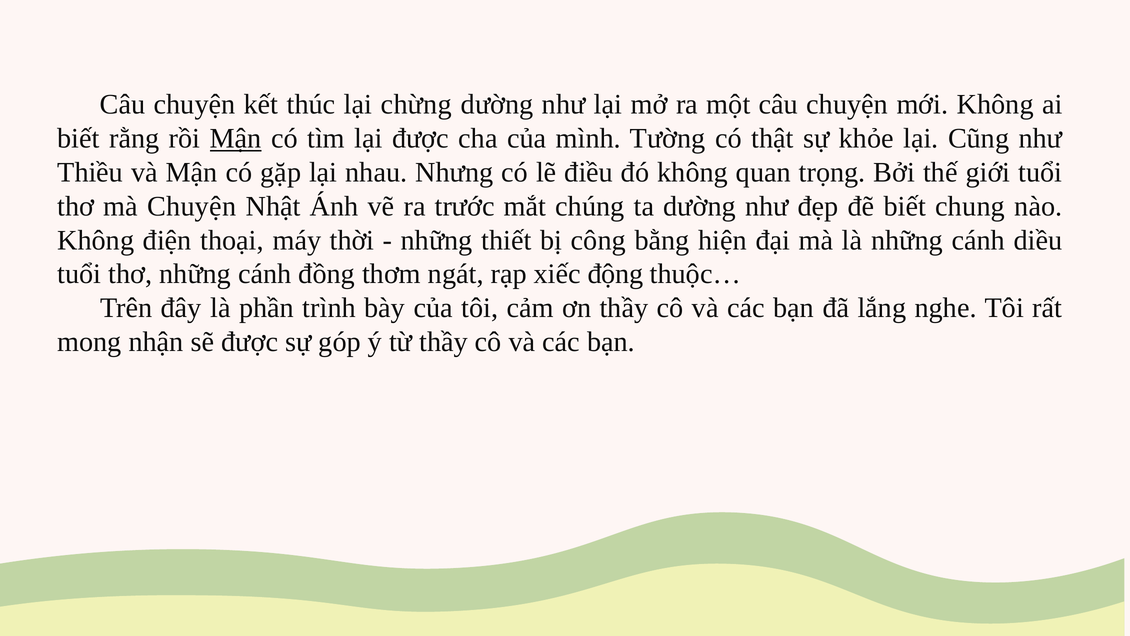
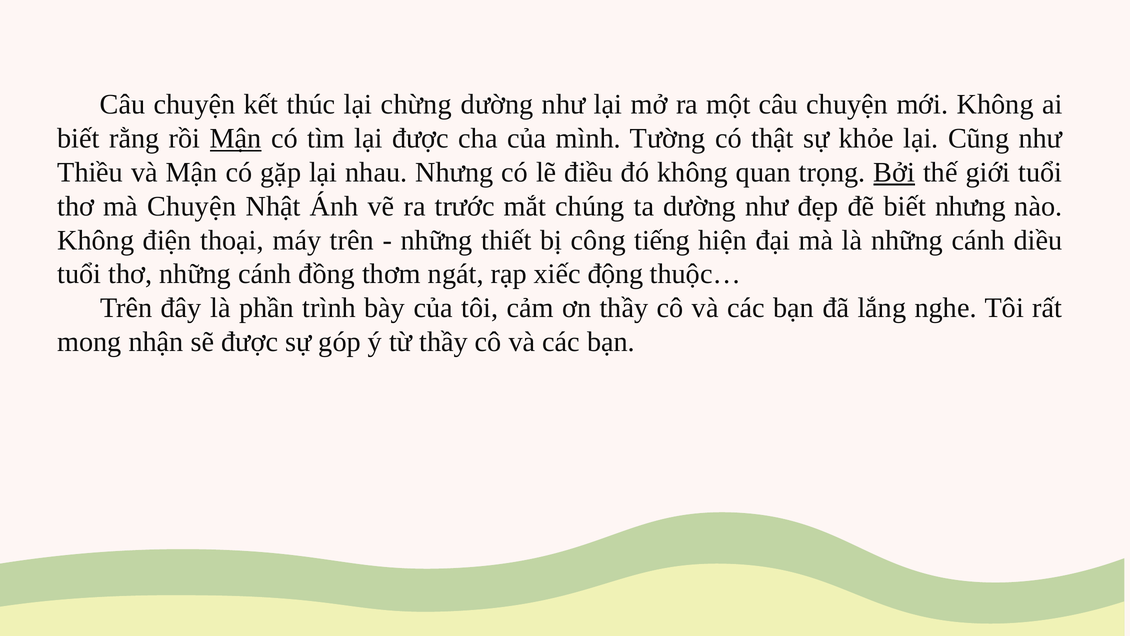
Bởi underline: none -> present (894, 172)
biết chung: chung -> nhưng (970, 206)
máy thời: thời -> trên (352, 240)
bằng: bằng -> tiếng (662, 240)
